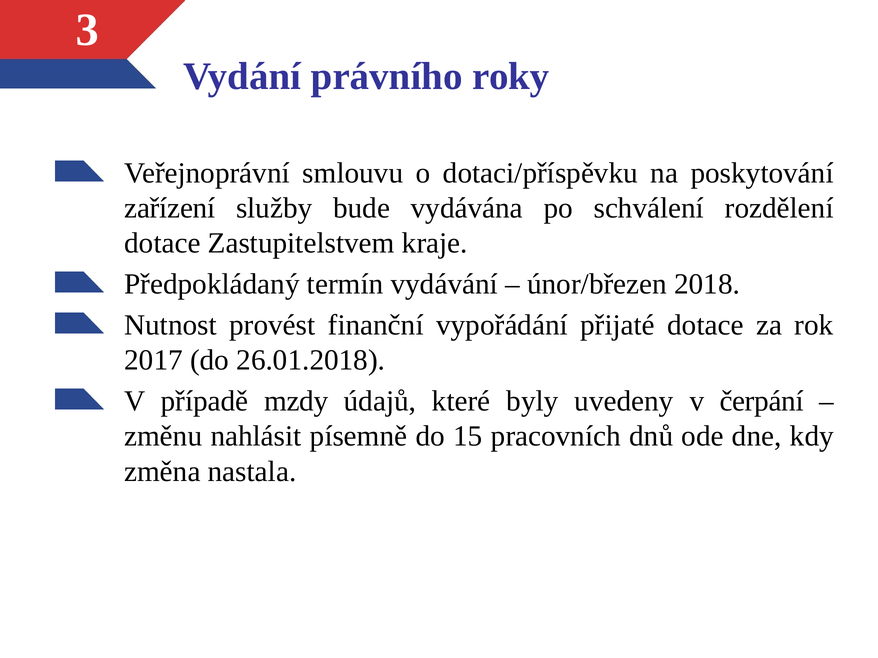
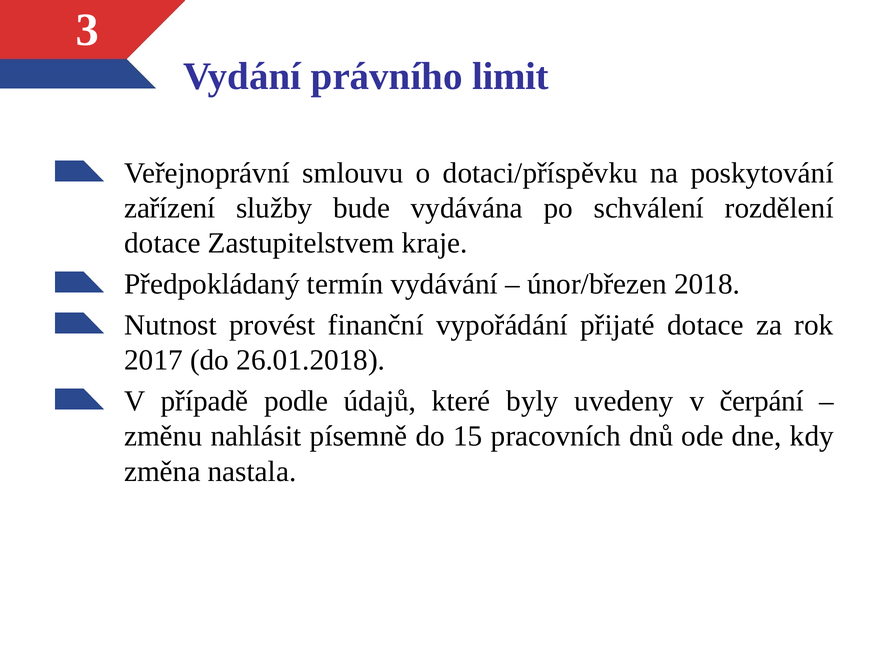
roky: roky -> limit (511, 77)
mzdy: mzdy -> podle (296, 402)
